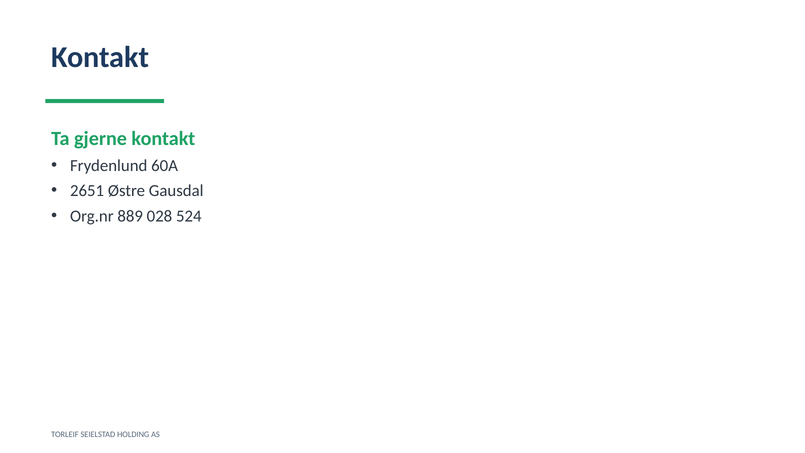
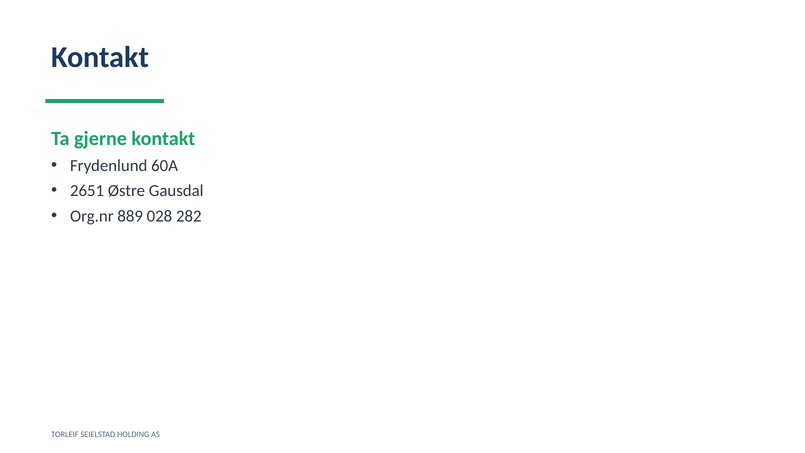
524: 524 -> 282 (189, 216)
